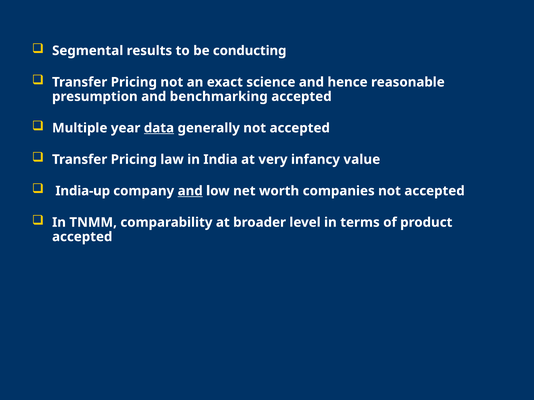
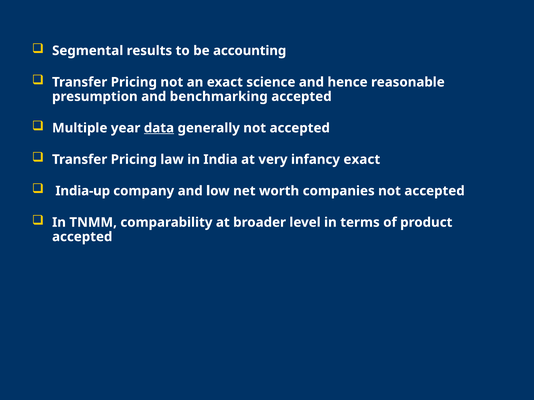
conducting: conducting -> accounting (250, 51)
infancy value: value -> exact (362, 160)
and underline: present -> none (190, 191)
